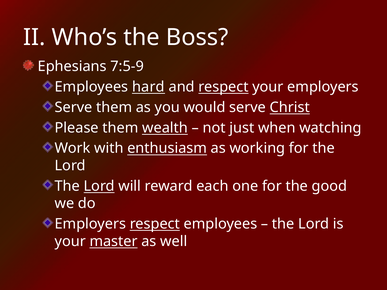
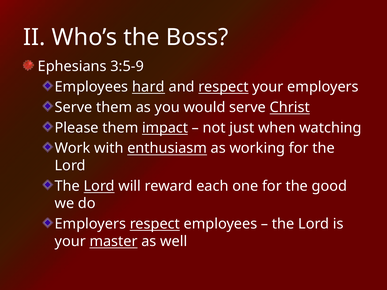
7:5-9: 7:5-9 -> 3:5-9 (127, 66)
wealth: wealth -> impact (165, 128)
